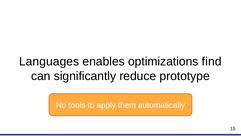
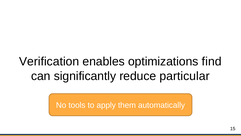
Languages: Languages -> Verification (49, 61)
prototype: prototype -> particular (185, 76)
